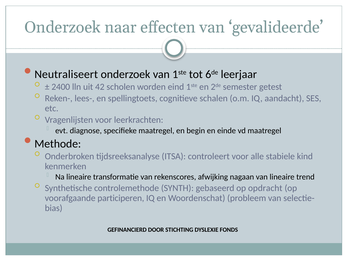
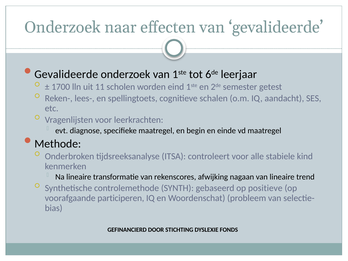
Neutraliseert: Neutraliseert -> Gevalideerde (66, 74)
2400: 2400 -> 1700 (61, 87)
42: 42 -> 11 (100, 87)
opdracht: opdracht -> positieve (265, 188)
